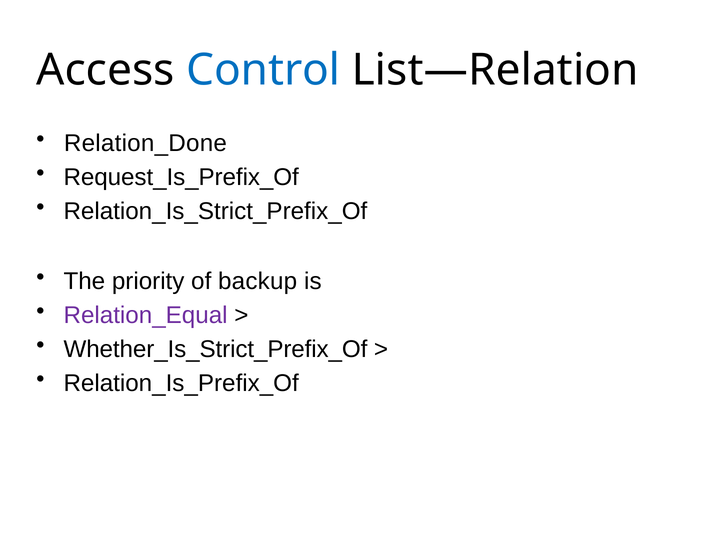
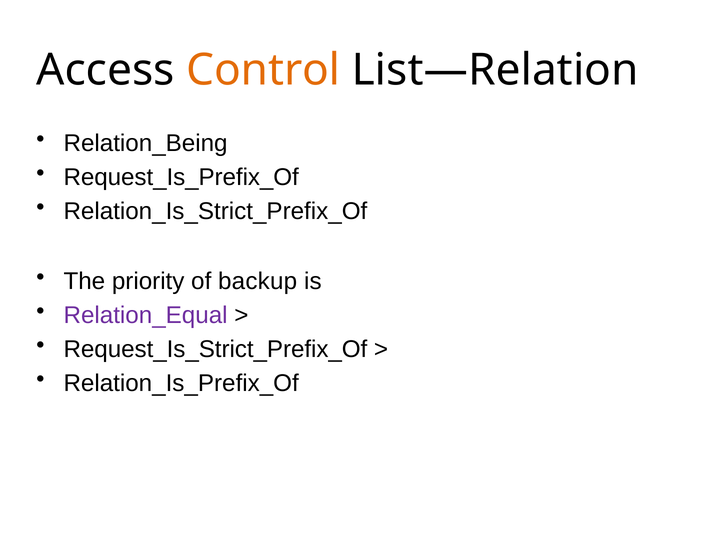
Control colour: blue -> orange (263, 70)
Relation_Done: Relation_Done -> Relation_Being (146, 143)
Whether_Is_Strict_Prefix_Of: Whether_Is_Strict_Prefix_Of -> Request_Is_Strict_Prefix_Of (215, 350)
